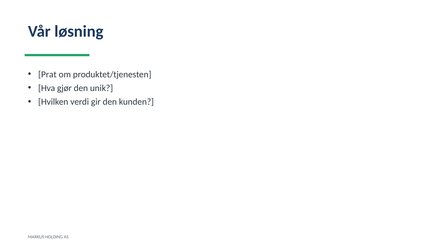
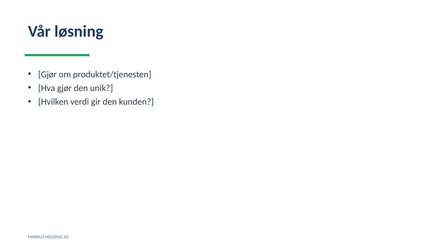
Prat: Prat -> Gjør (47, 74)
